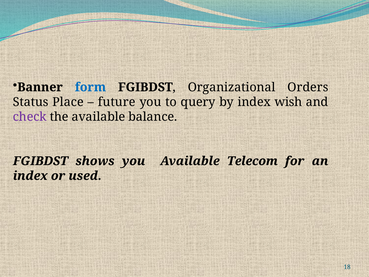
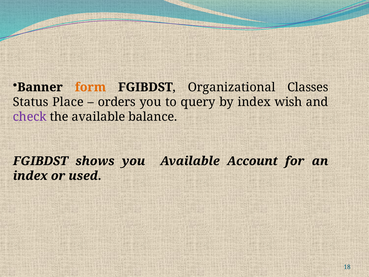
form colour: blue -> orange (90, 87)
Orders: Orders -> Classes (308, 87)
future: future -> orders (117, 102)
Telecom: Telecom -> Account (252, 161)
